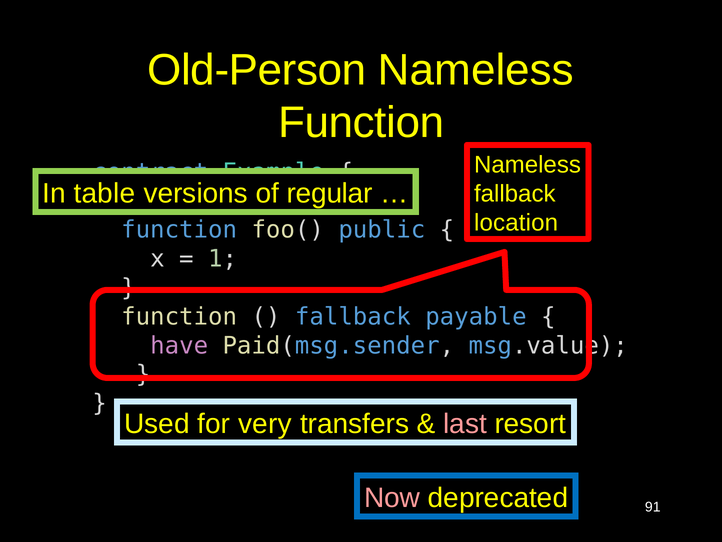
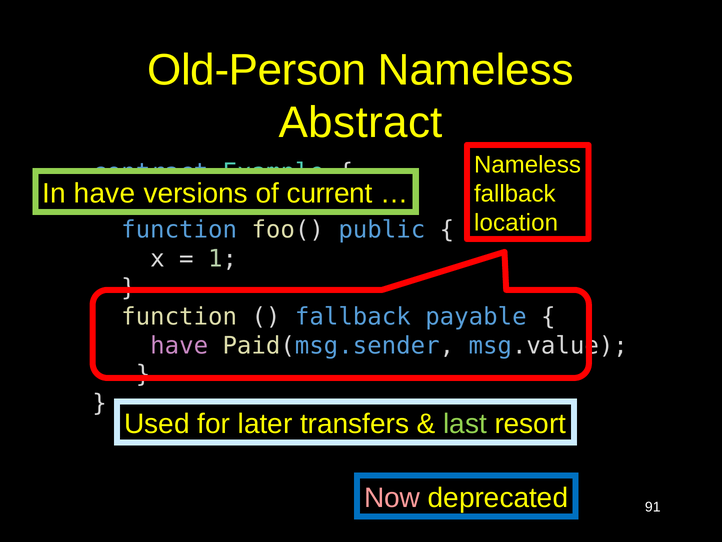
Function: Function -> Abstract (361, 123)
In table: table -> have (105, 193)
regular: regular -> current (330, 193)
very: very -> later (265, 424)
last colour: pink -> light green (465, 424)
